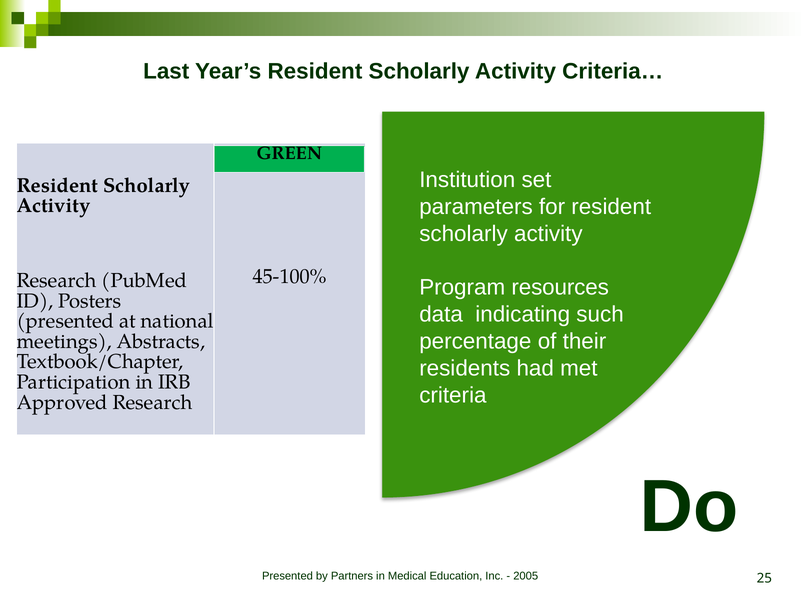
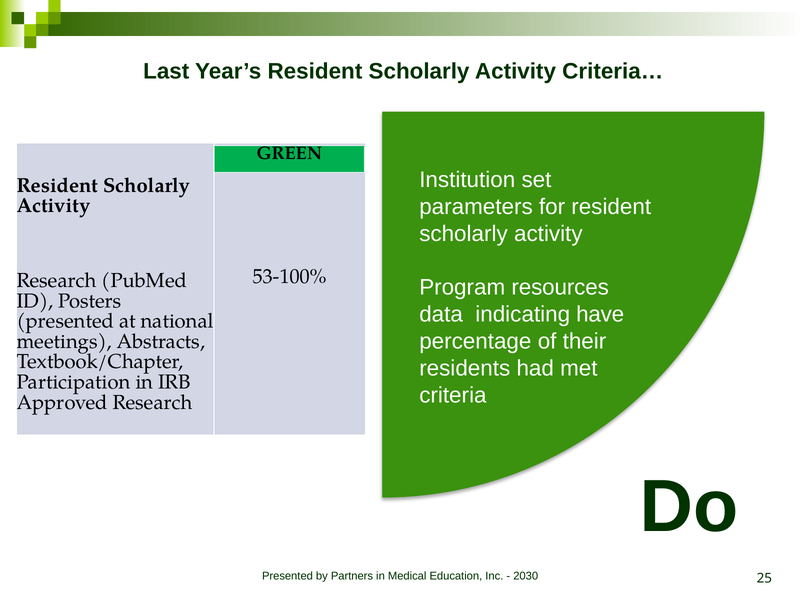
45-100%: 45-100% -> 53-100% (290, 277)
such: such -> have (600, 315)
2005: 2005 -> 2030 (526, 576)
